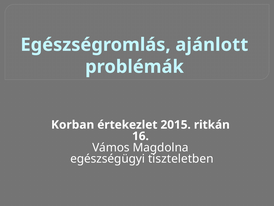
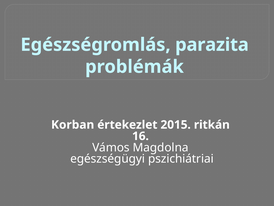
ajánlott: ajánlott -> parazita (212, 45)
tiszteletben: tiszteletben -> pszichiátriai (181, 158)
